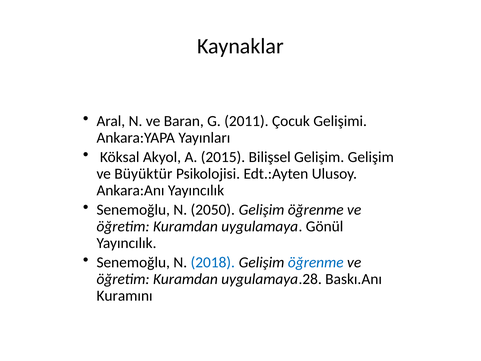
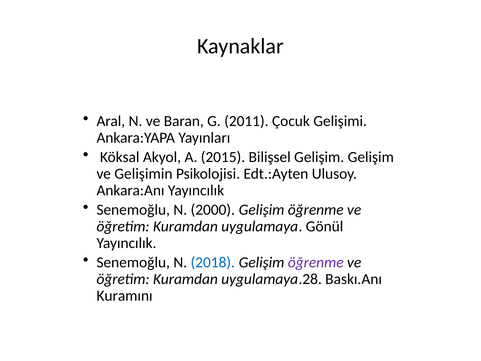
Büyüktür: Büyüktür -> Gelişimin (143, 174)
2050: 2050 -> 2000 (213, 210)
öğrenme colour: blue -> purple (316, 262)
